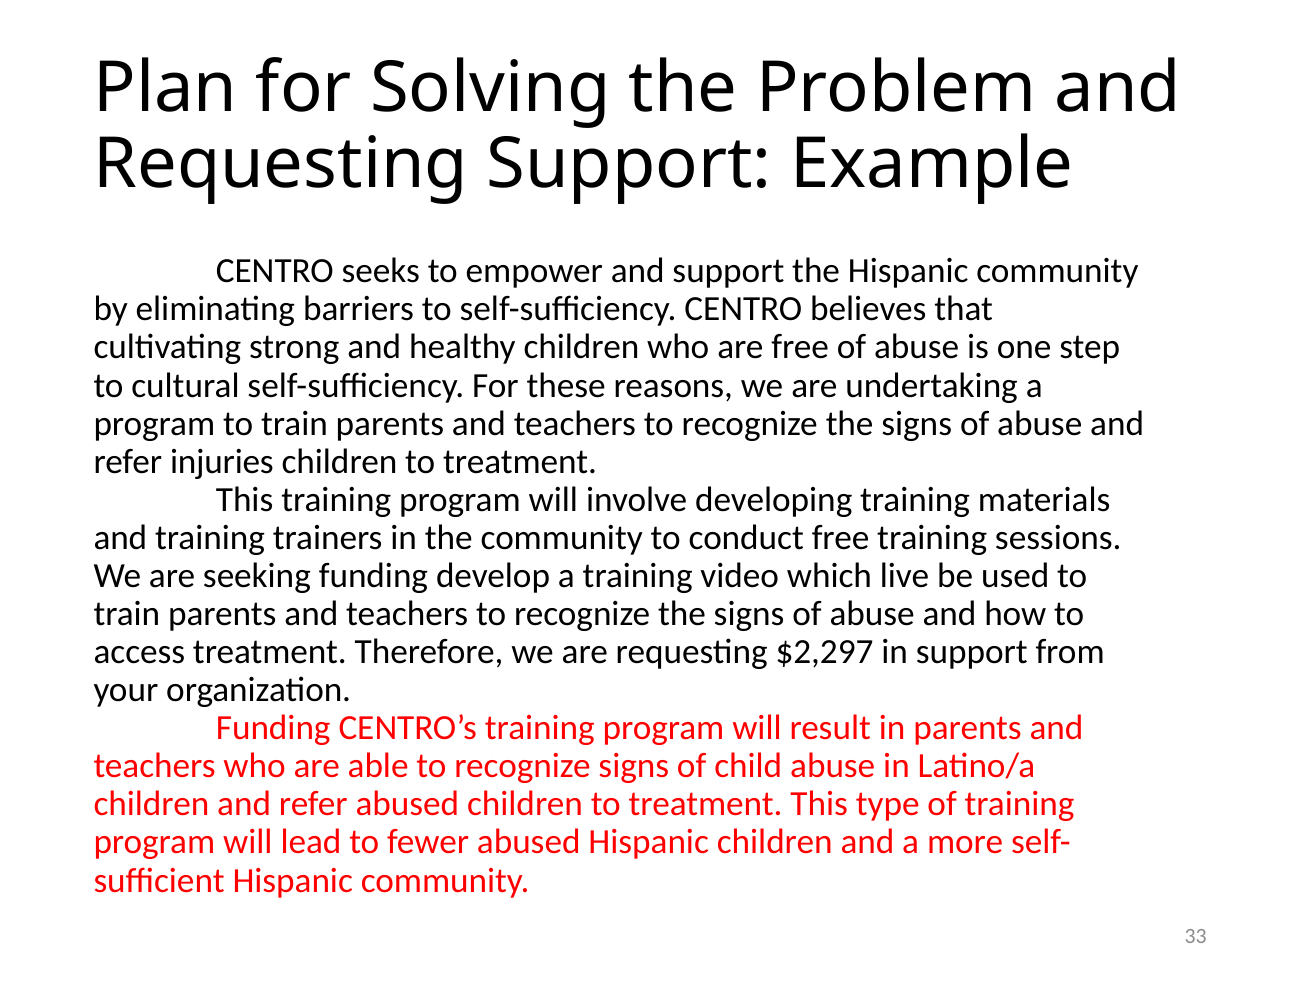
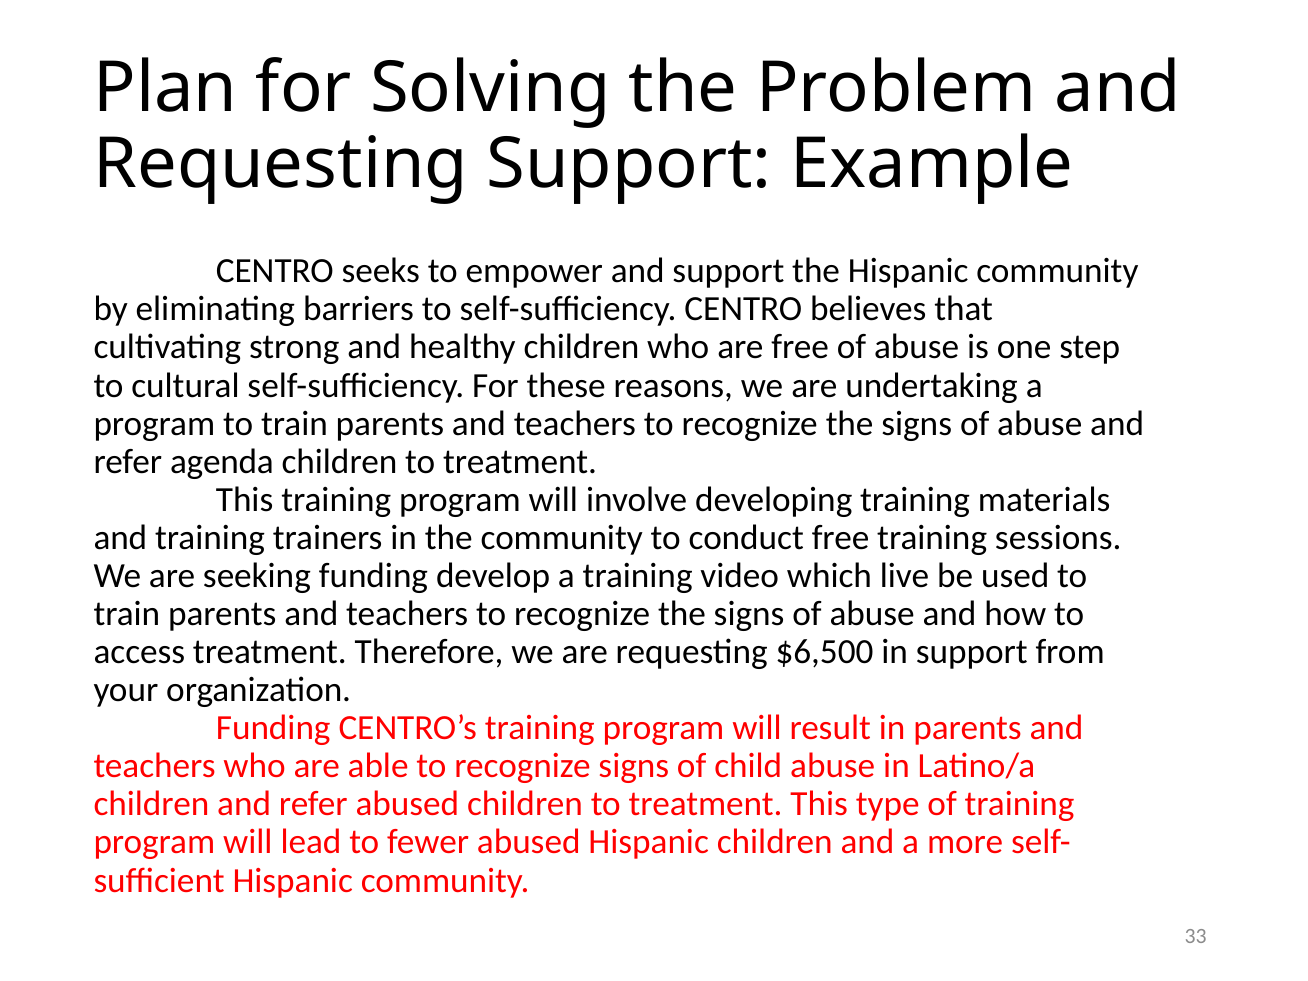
injuries: injuries -> agenda (222, 462)
$2,297: $2,297 -> $6,500 (824, 652)
